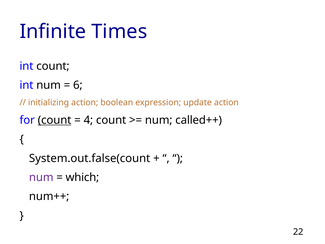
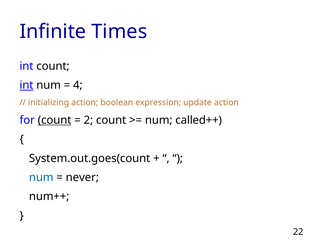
int underline: none -> present (26, 85)
6: 6 -> 4 (78, 85)
4: 4 -> 2 (88, 120)
System.out.false(count: System.out.false(count -> System.out.goes(count (90, 158)
num colour: purple -> blue (41, 177)
which: which -> never (82, 177)
